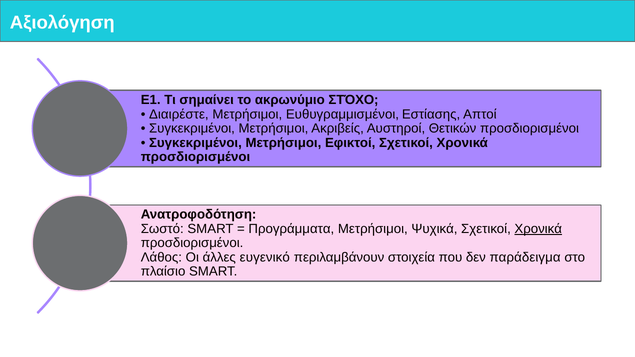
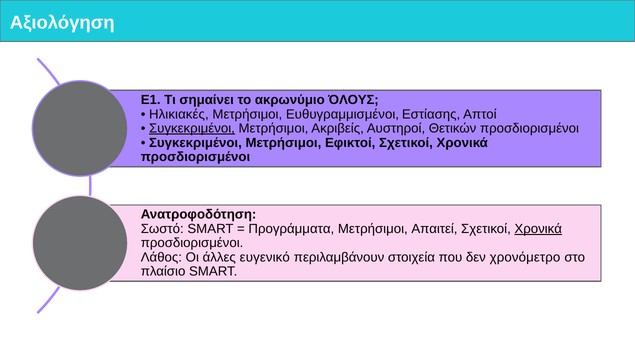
ΣΤΌΧΟ: ΣΤΌΧΟ -> ΌΛΟΥΣ (353, 100)
Διαιρέστε: Διαιρέστε -> Ηλικιακές (179, 114)
Συγκεκριμένοι underline: none -> present (192, 128)
Ψυχικά: Ψυχικά -> Απαιτεί (434, 229)
παράδειγμα: παράδειγμα -> χρονόμετρο (525, 257)
